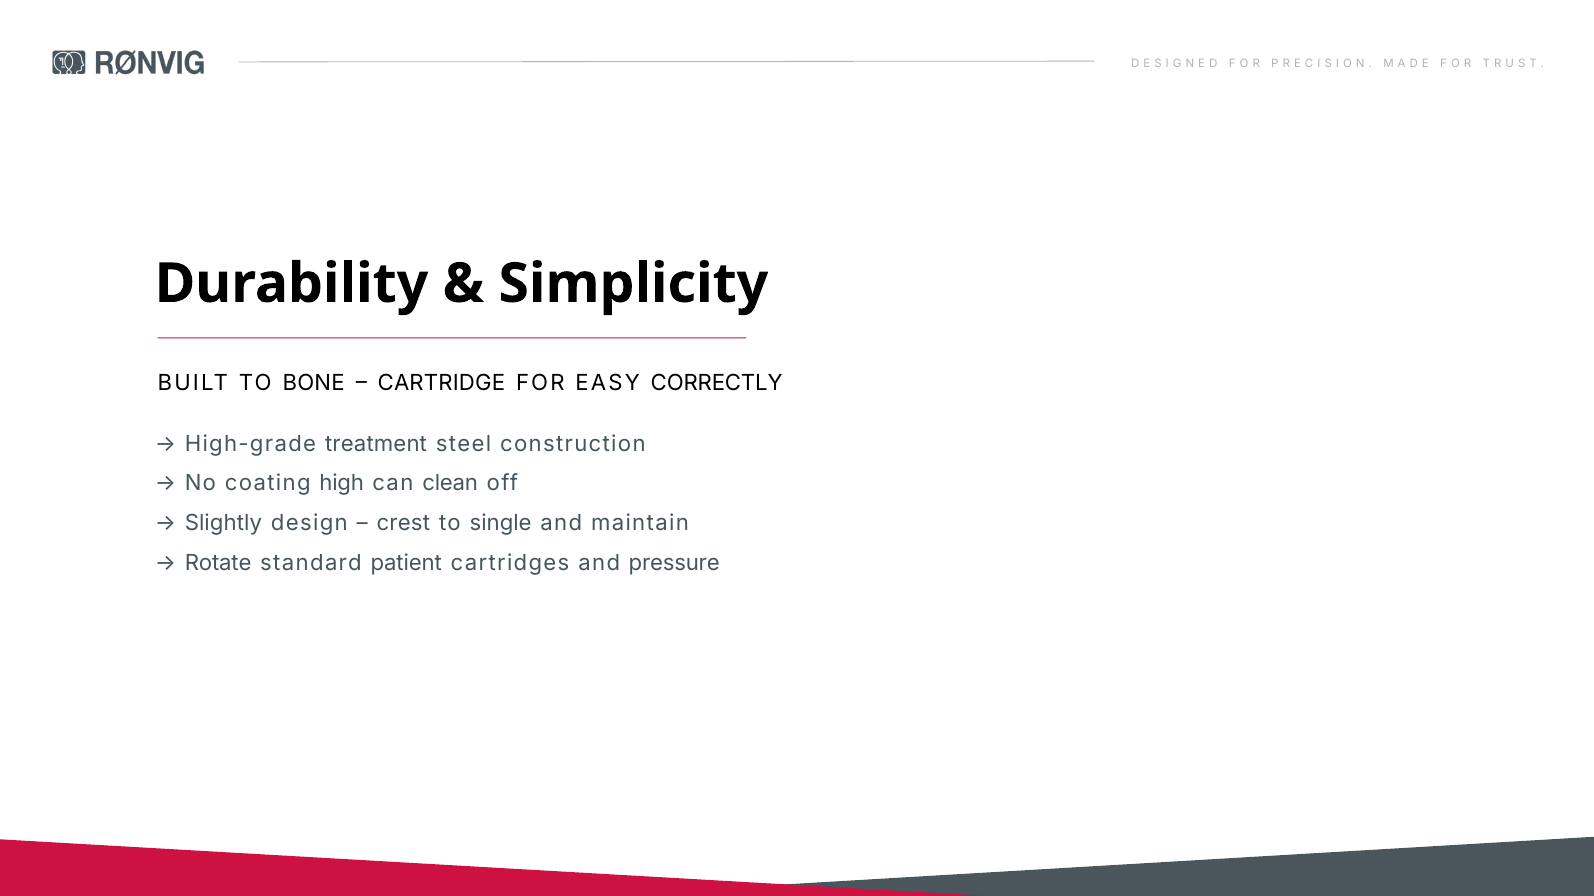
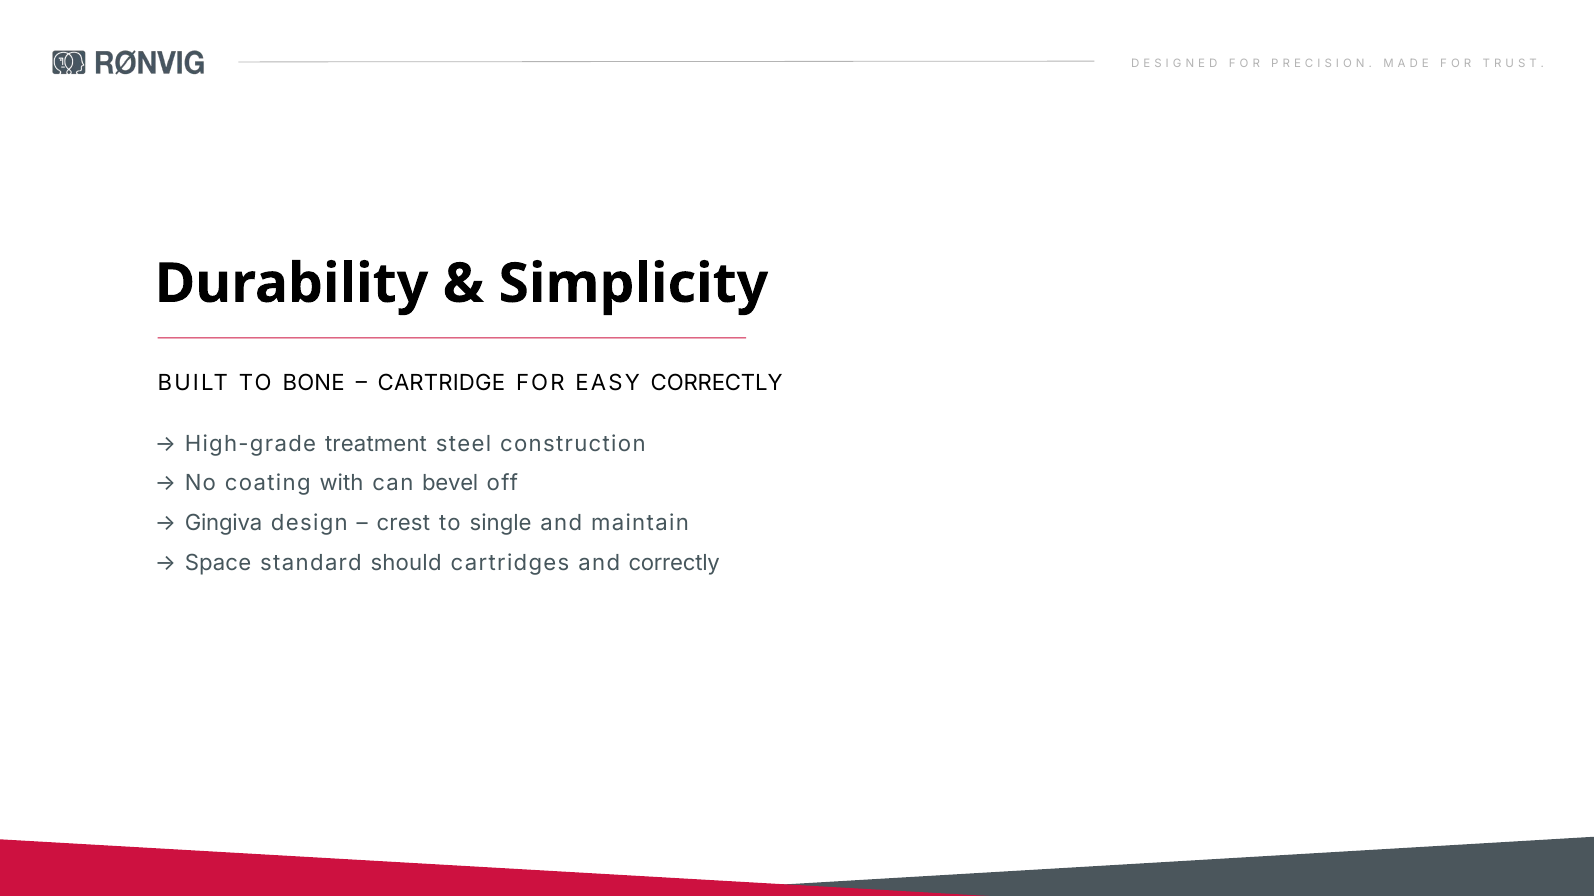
high: high -> with (342, 484)
clean: clean -> bevel (450, 484)
Slightly: Slightly -> Gingiva (224, 524)
Rotate: Rotate -> Space (218, 564)
patient: patient -> should (406, 564)
and pressure: pressure -> correctly (674, 564)
